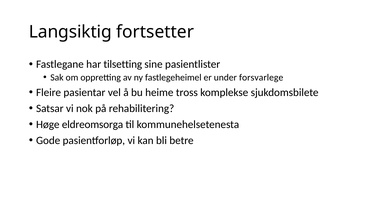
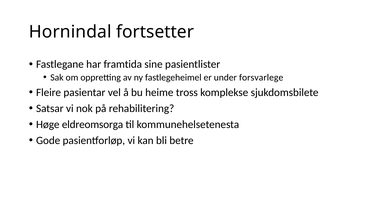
Langsiktig: Langsiktig -> Hornindal (70, 32)
tilsetting: tilsetting -> framtida (123, 64)
